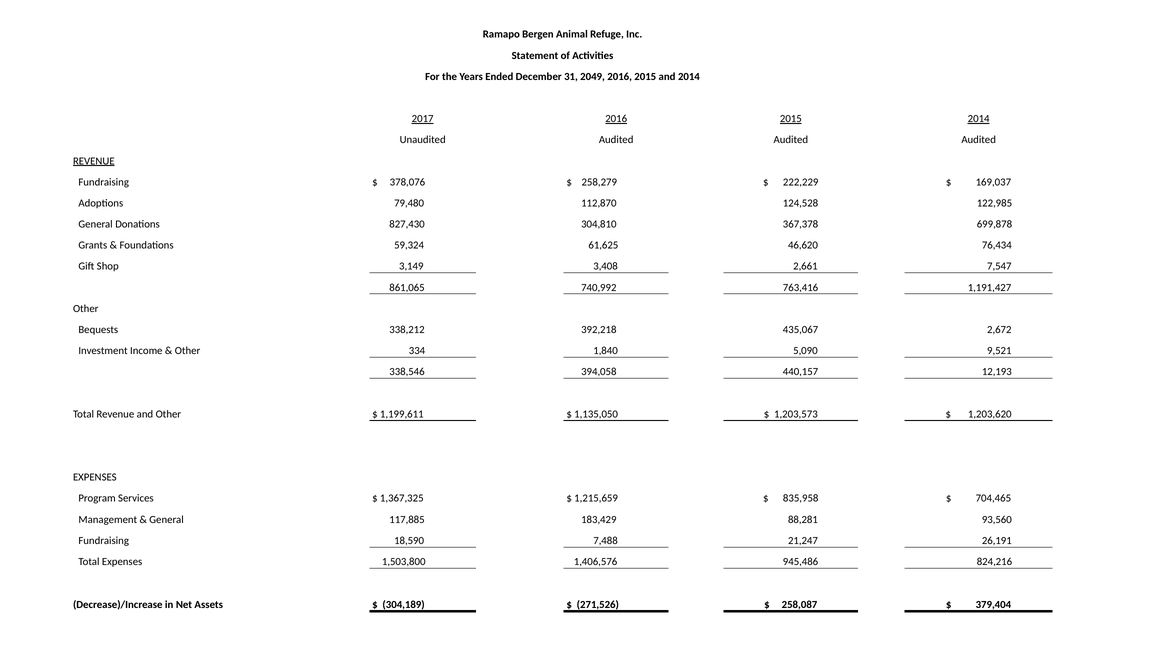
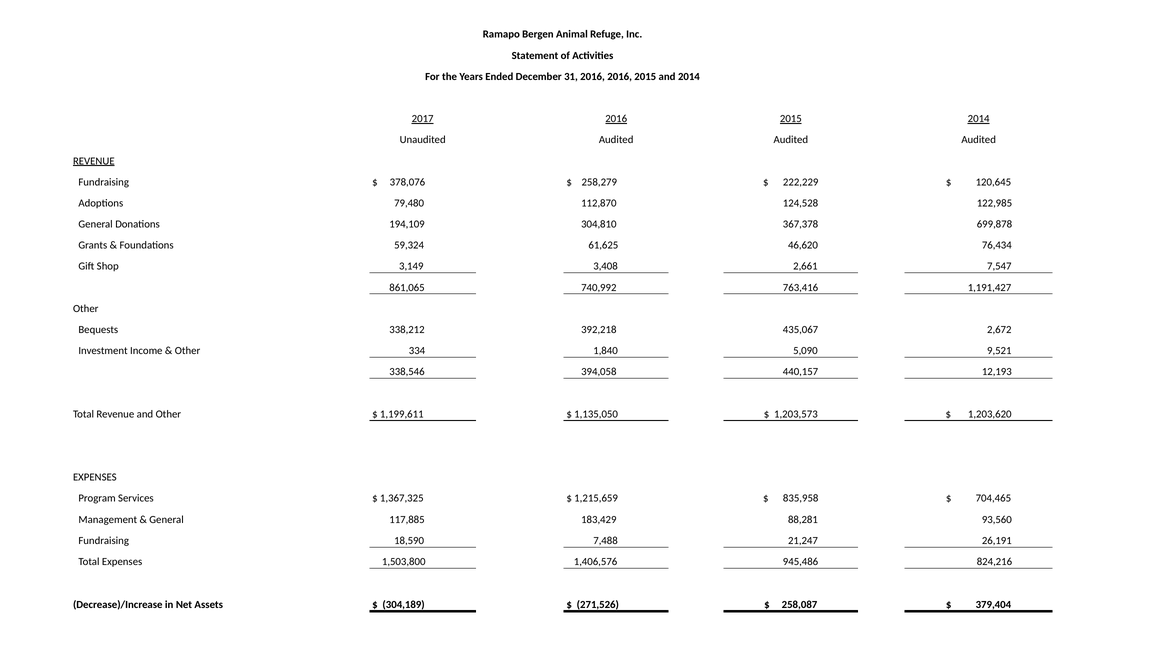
31 2049: 2049 -> 2016 (593, 77)
169,037: 169,037 -> 120,645 (993, 182)
827,430: 827,430 -> 194,109 (407, 224)
